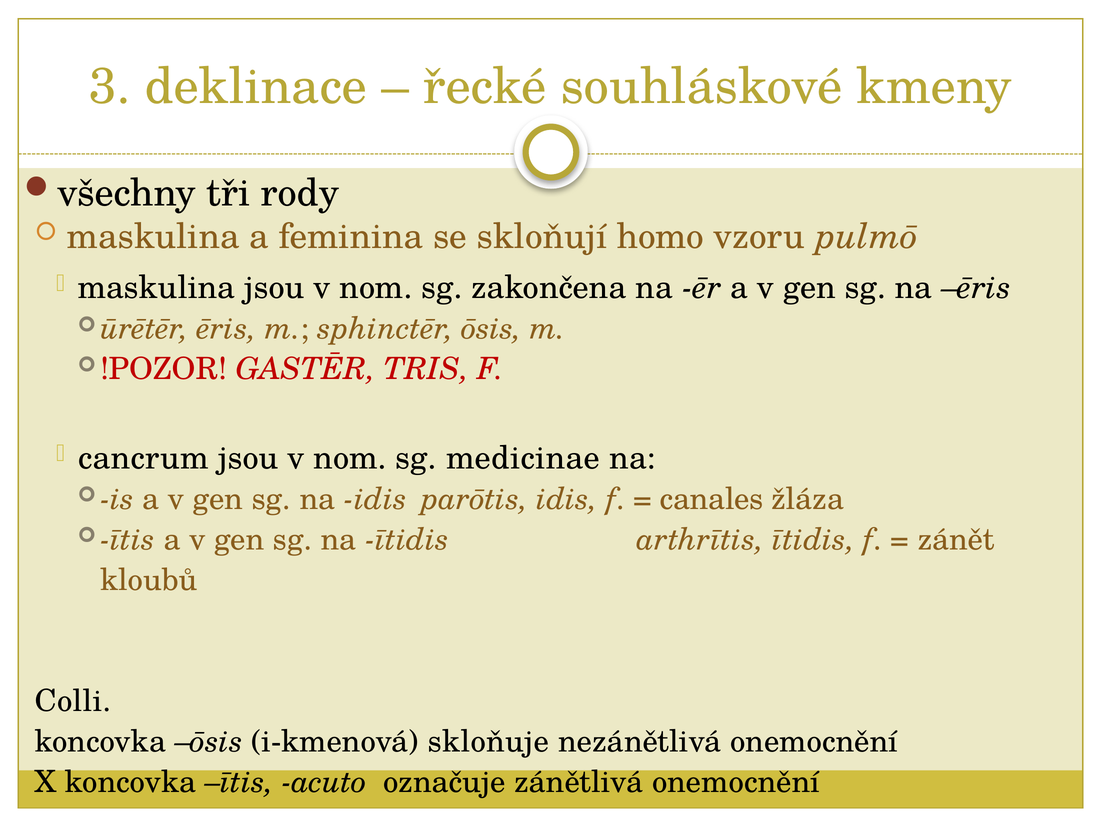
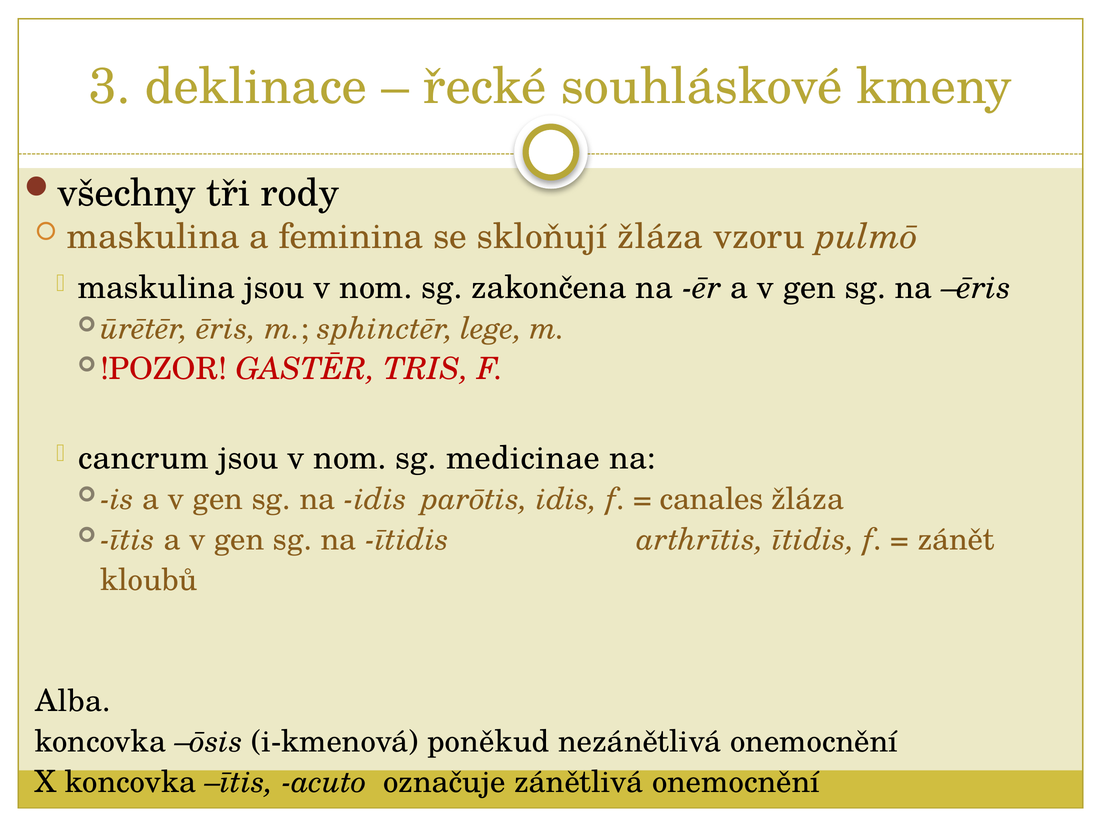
skloňují homo: homo -> žláza (660, 237)
sphinctēr ōsis: ōsis -> lege (491, 329)
Colli: Colli -> Alba (73, 701)
skloňuje: skloňuje -> poněkud (488, 741)
